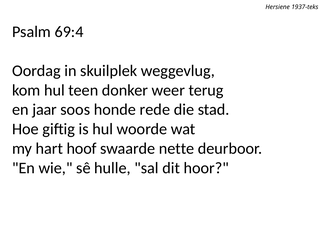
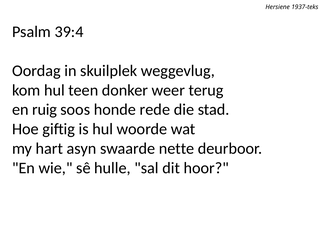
69:4: 69:4 -> 39:4 (69, 32)
jaar: jaar -> ruig (45, 110)
hoof: hoof -> asyn (82, 149)
